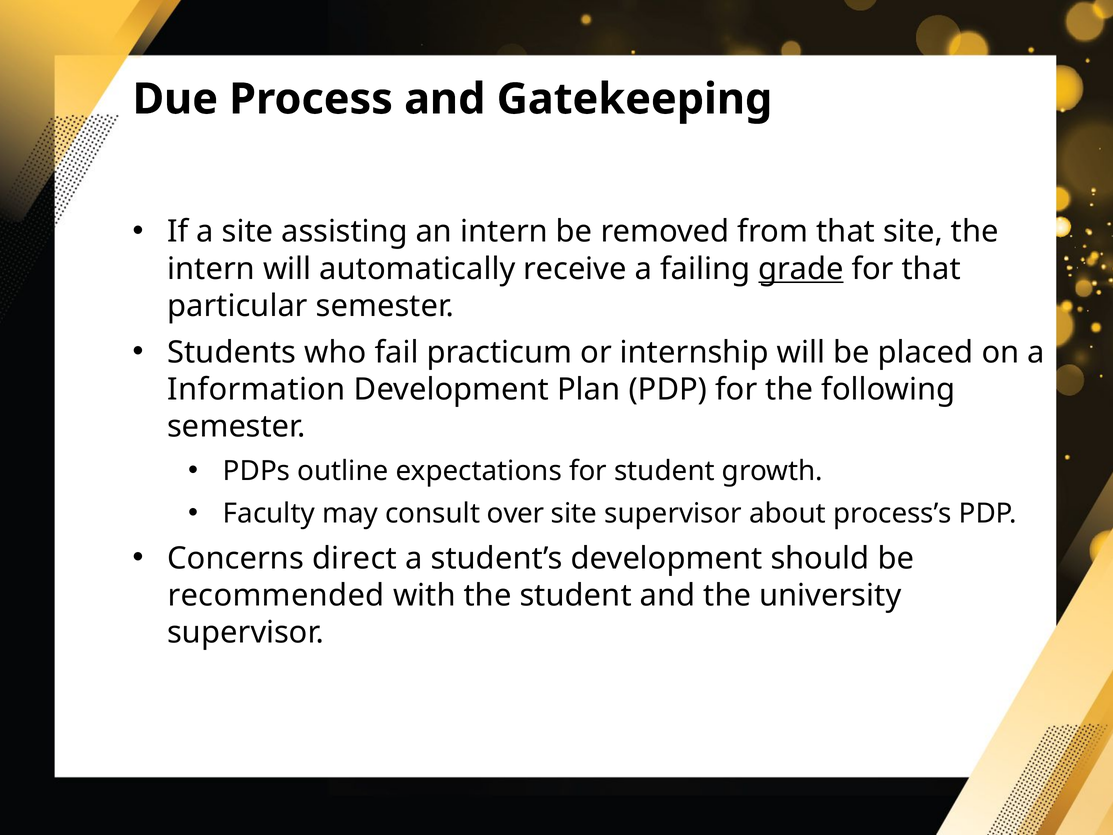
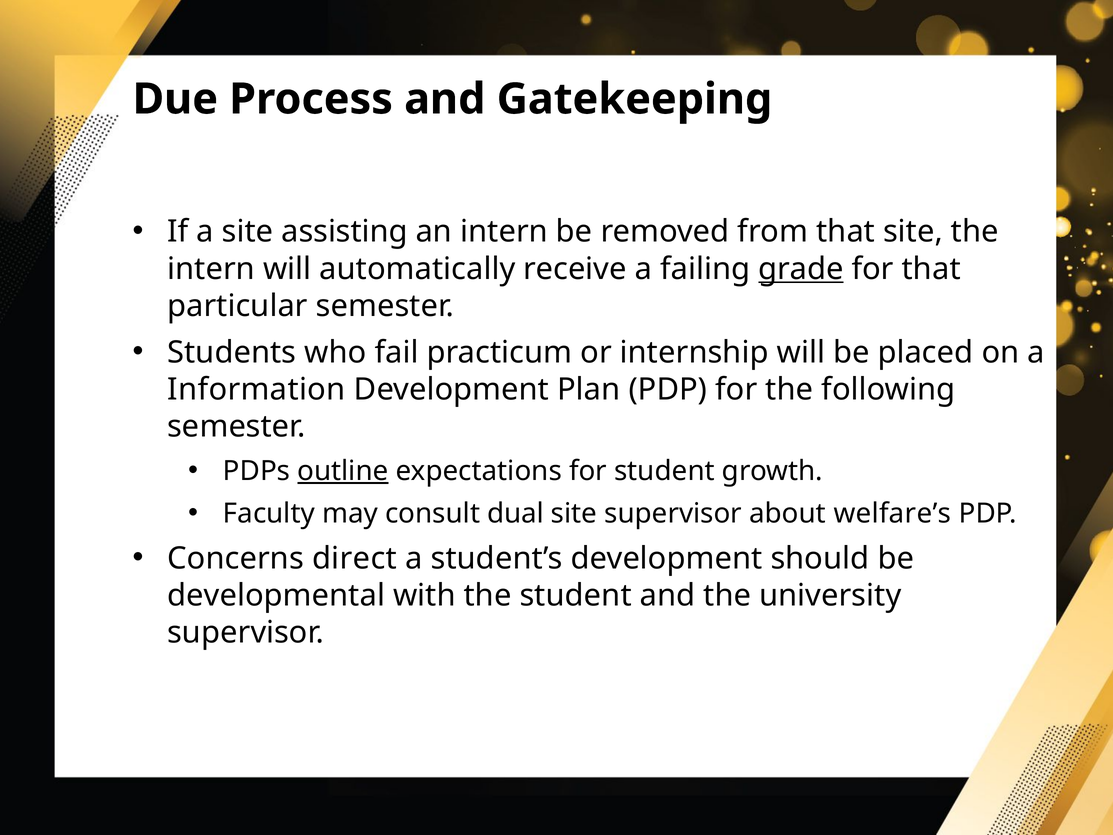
outline underline: none -> present (343, 471)
over: over -> dual (516, 514)
process’s: process’s -> welfare’s (892, 514)
recommended: recommended -> developmental (276, 595)
